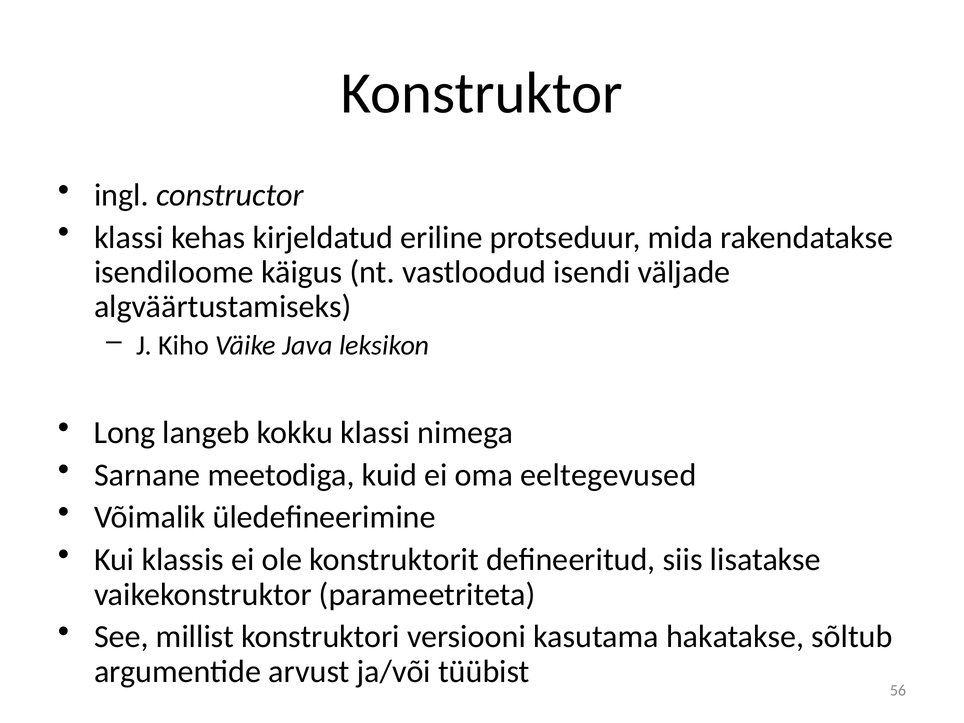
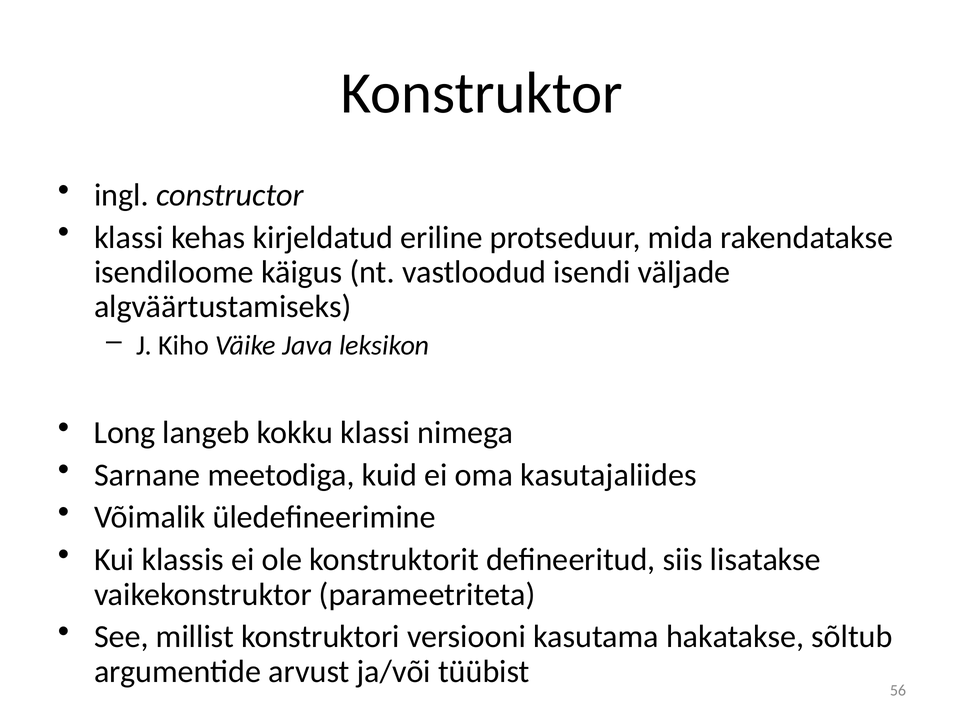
eeltegevused: eeltegevused -> kasutajaliides (608, 475)
